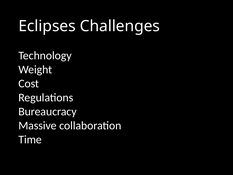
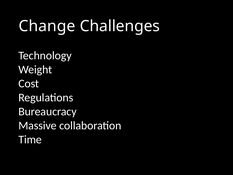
Eclipses: Eclipses -> Change (47, 26)
